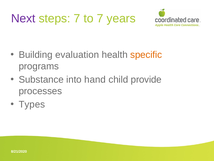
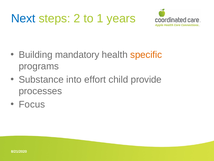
Next colour: purple -> blue (23, 18)
steps 7: 7 -> 2 (77, 18)
to 7: 7 -> 1 (100, 18)
evaluation: evaluation -> mandatory (77, 55)
hand: hand -> effort (95, 79)
Types: Types -> Focus (32, 104)
